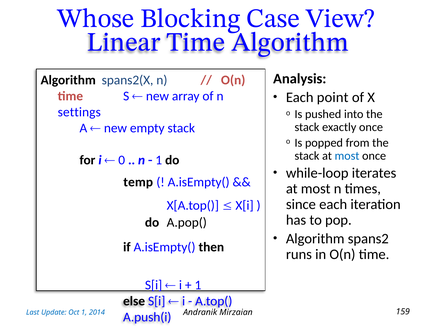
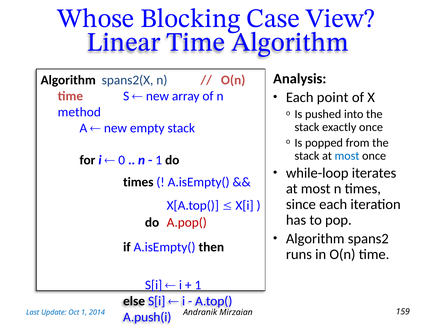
settings: settings -> method (79, 112)
temp: temp -> times (138, 182)
A.pop( colour: black -> red (187, 222)
